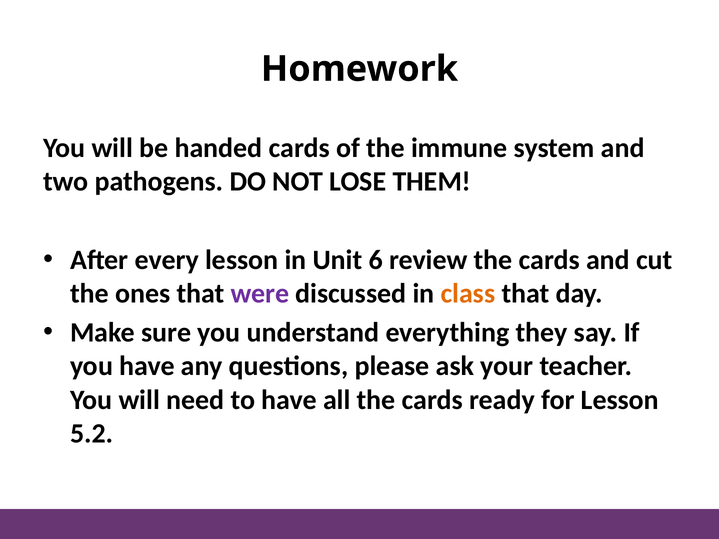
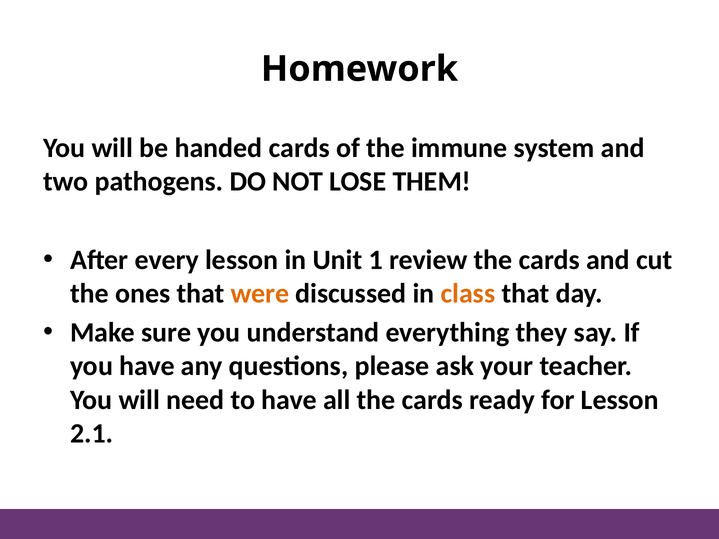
6: 6 -> 1 (376, 260)
were colour: purple -> orange (260, 294)
5.2: 5.2 -> 2.1 (92, 434)
